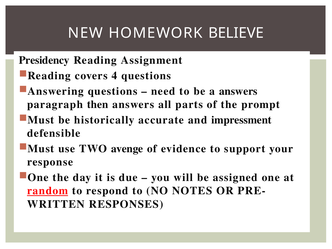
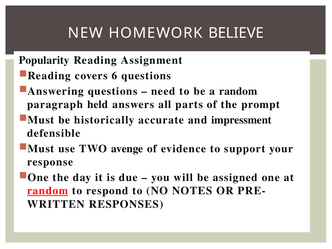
Presidency: Presidency -> Popularity (44, 60)
4: 4 -> 6 (115, 76)
a answers: answers -> random (238, 91)
then: then -> held (98, 105)
